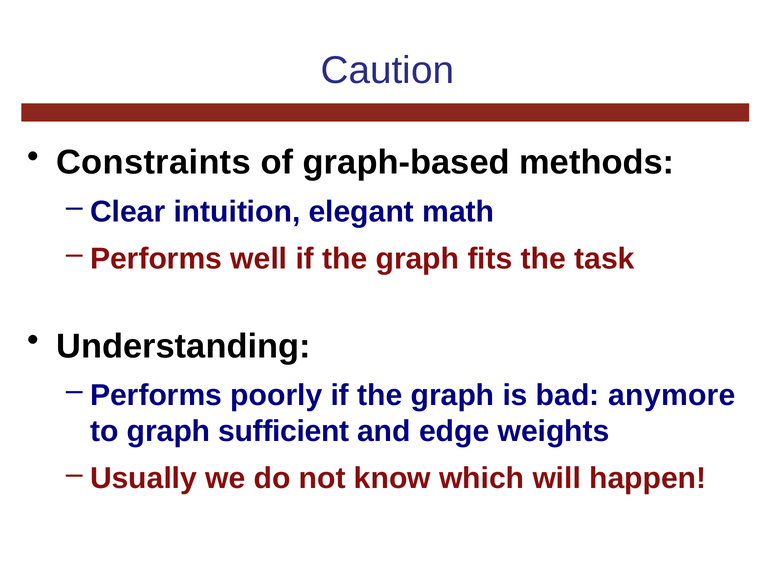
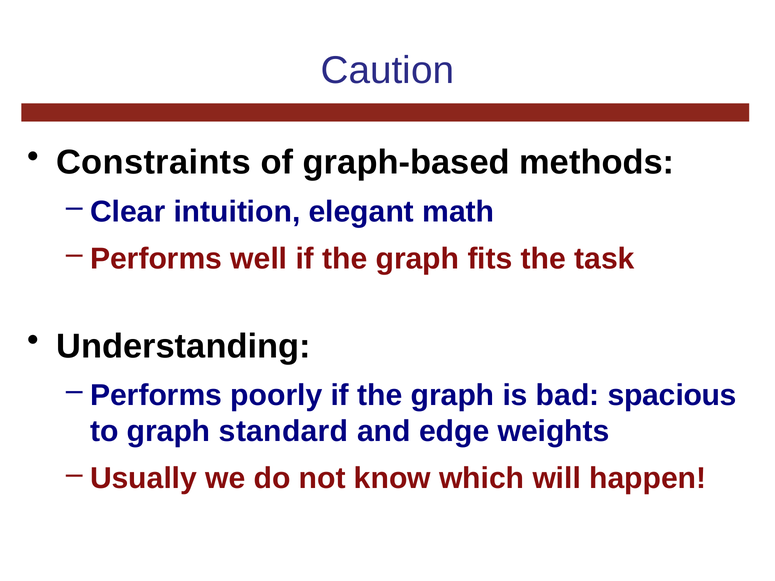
anymore: anymore -> spacious (672, 396)
sufficient: sufficient -> standard (284, 432)
